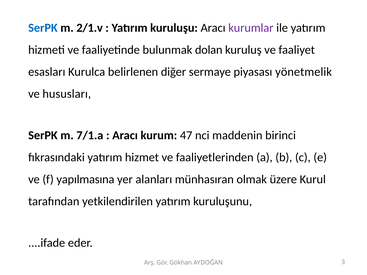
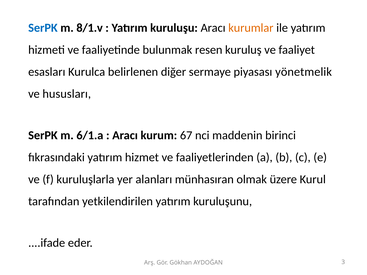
2/1.v: 2/1.v -> 8/1.v (90, 28)
kurumlar colour: purple -> orange (251, 28)
dolan: dolan -> resen (209, 50)
7/1.a: 7/1.a -> 6/1.a (90, 135)
47: 47 -> 67 (186, 135)
yapılmasına: yapılmasına -> kuruluşlarla (85, 180)
